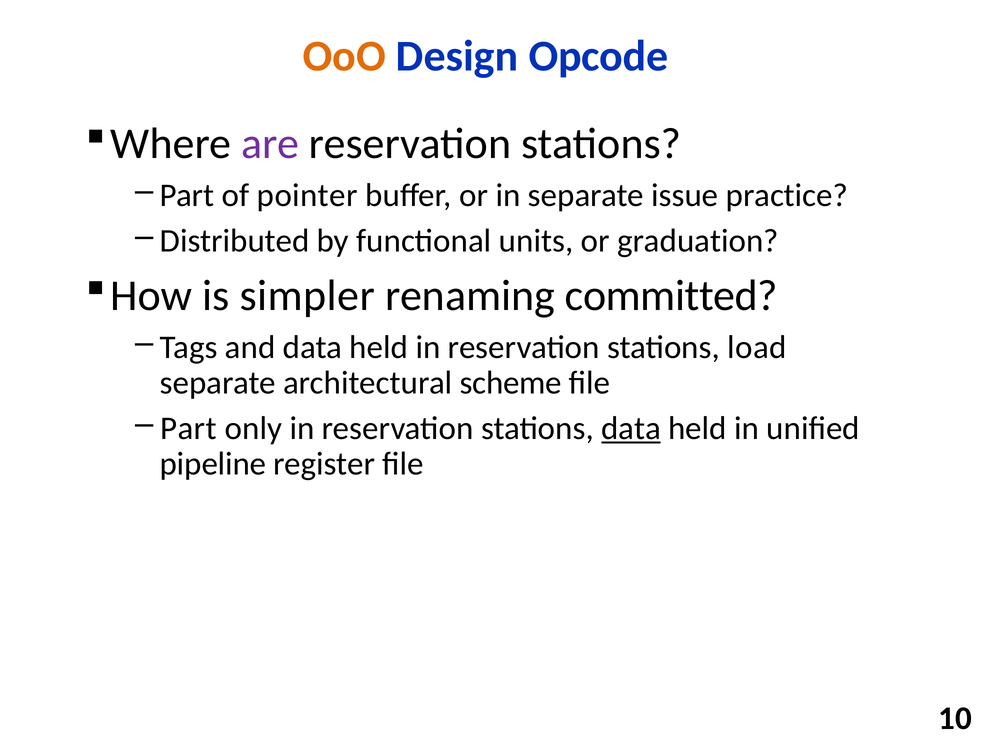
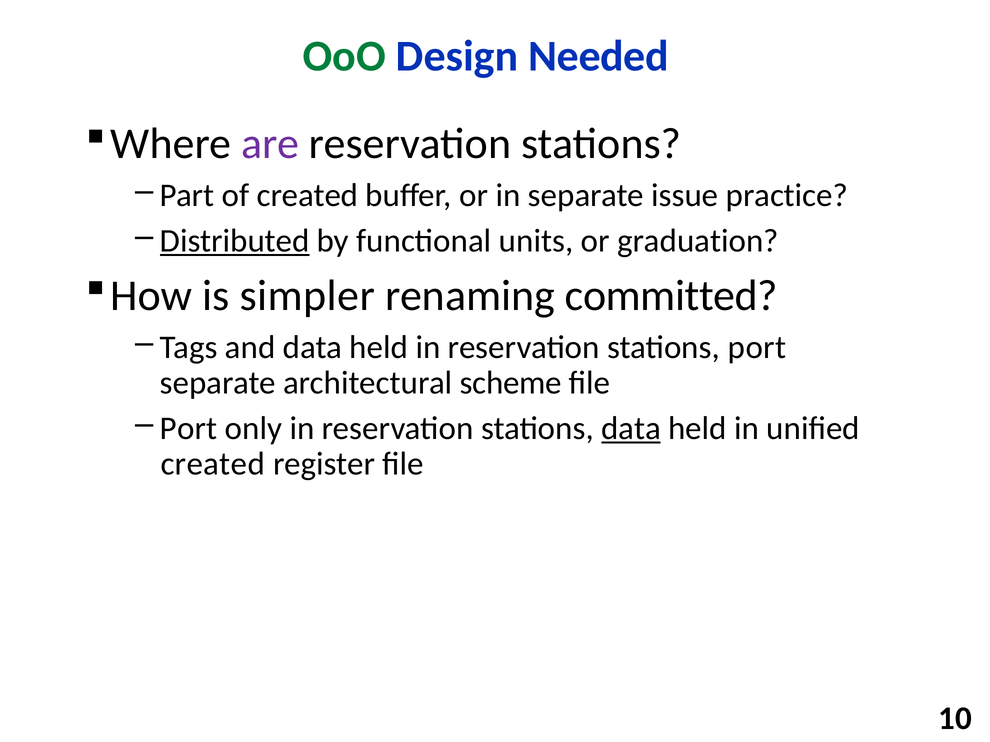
OoO colour: orange -> green (344, 56)
Opcode: Opcode -> Needed (598, 56)
of pointer: pointer -> created (307, 196)
Distributed underline: none -> present (235, 241)
stations load: load -> port (757, 347)
Part: Part -> Port (189, 429)
pipeline: pipeline -> created (213, 464)
